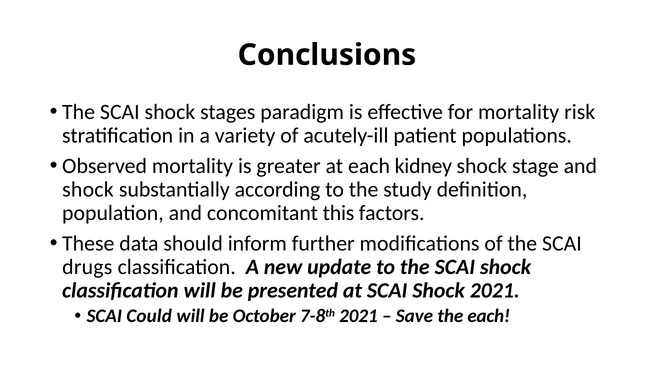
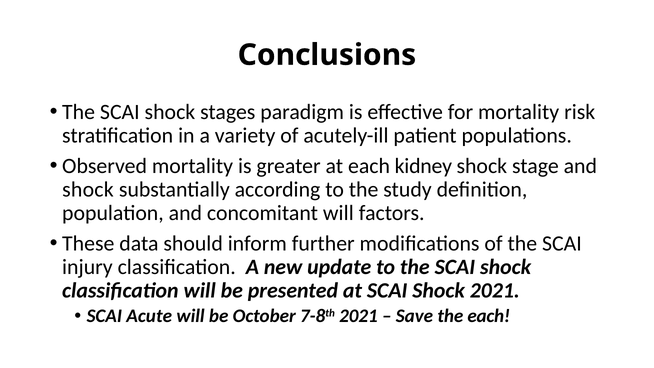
concomitant this: this -> will (338, 213)
drugs: drugs -> injury (87, 267)
Could: Could -> Acute (149, 316)
